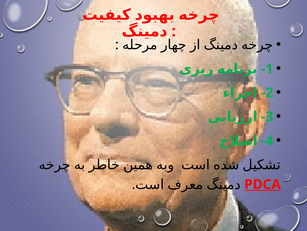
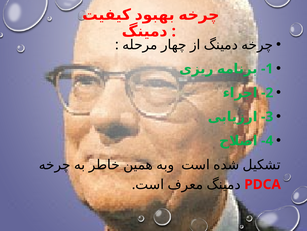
PDCA underline: present -> none (263, 184)
